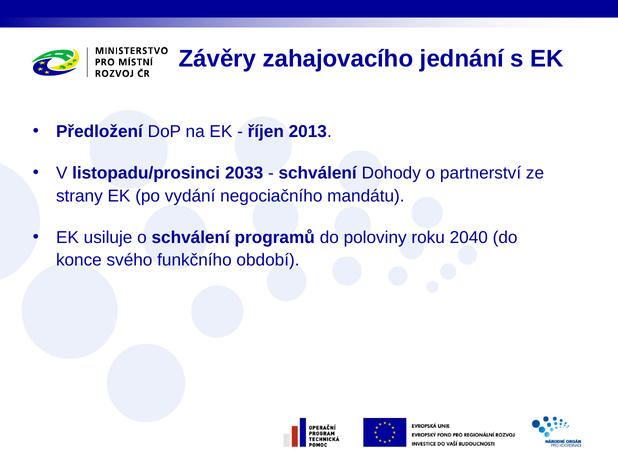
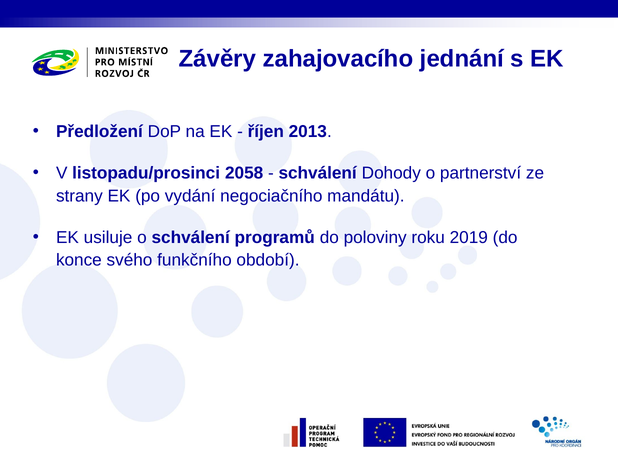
2033: 2033 -> 2058 (244, 173)
2040: 2040 -> 2019 (469, 237)
